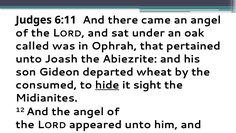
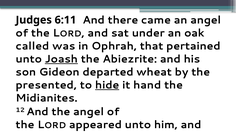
Joash underline: none -> present (61, 59)
consumed: consumed -> presented (46, 85)
sight: sight -> hand (147, 85)
